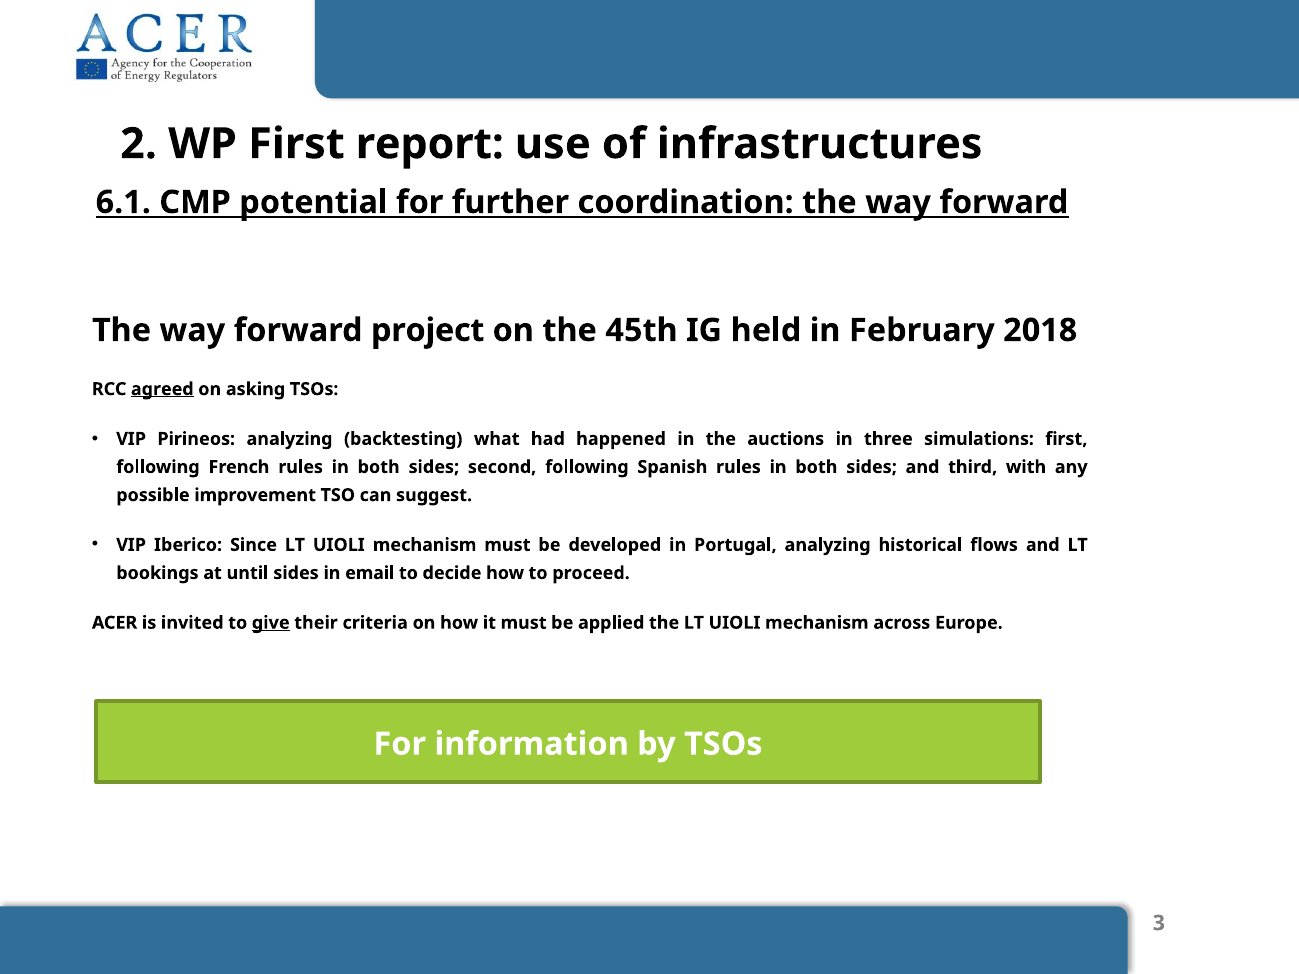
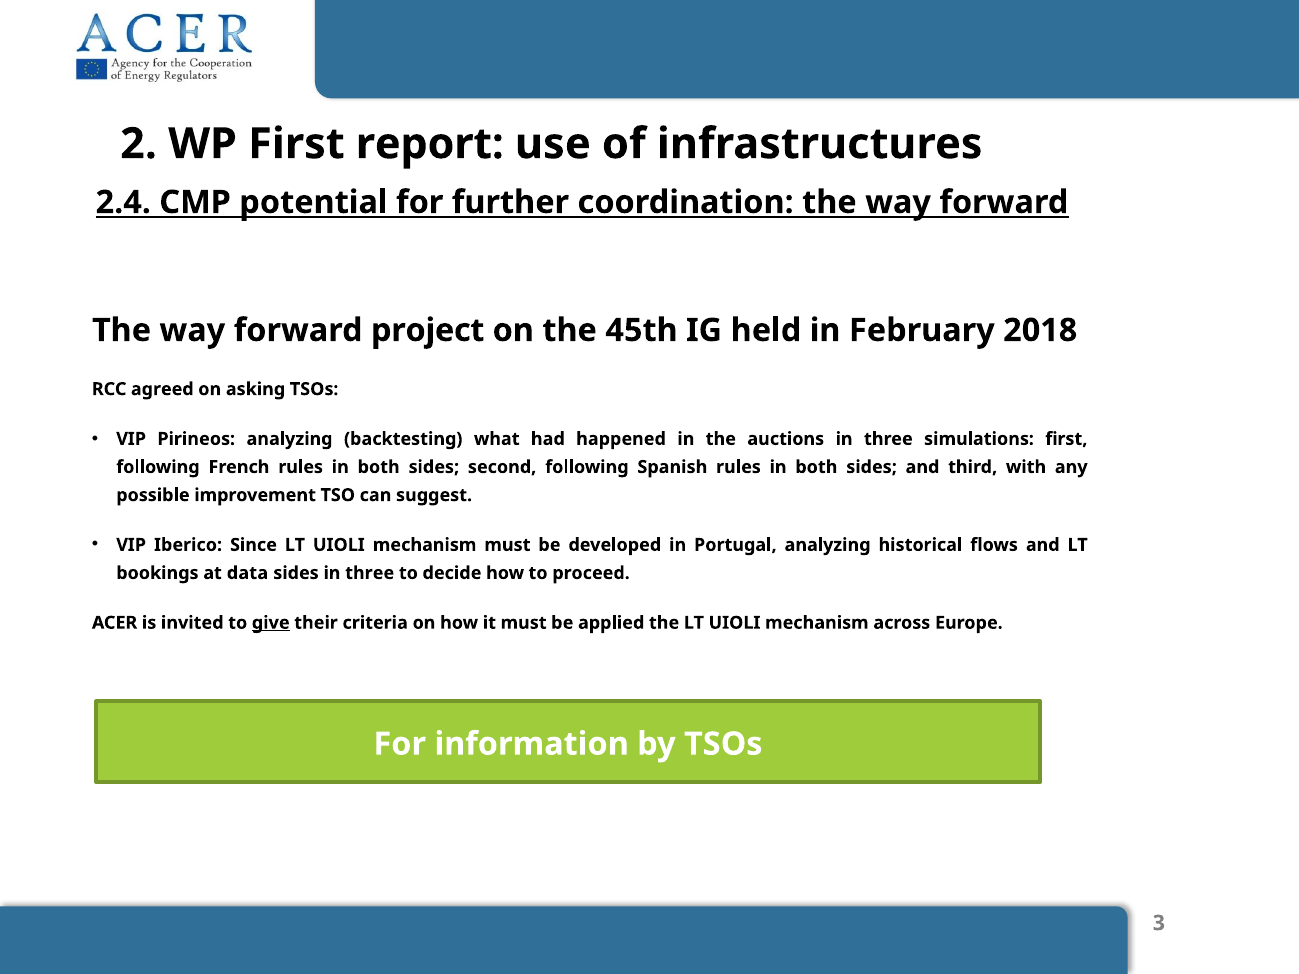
6.1: 6.1 -> 2.4 (123, 202)
agreed underline: present -> none (162, 389)
until: until -> data (247, 573)
sides in email: email -> three (370, 573)
